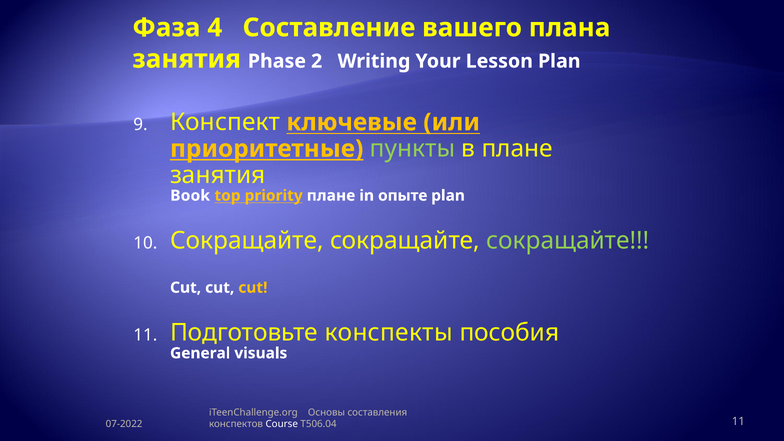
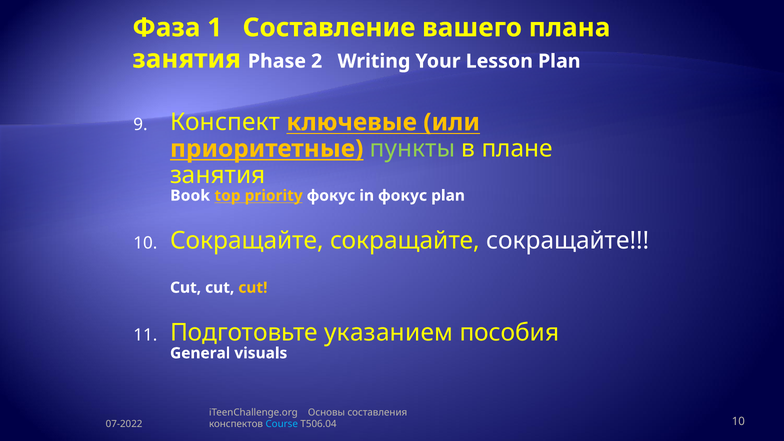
4: 4 -> 1 (215, 28)
priority плане: плане -> фокус (331, 196)
in опыте: опыте -> фокус (403, 196)
сокращайте colour: light green -> white (568, 241)
конспекты: конспекты -> указанием (389, 333)
Course colour: white -> light blue (282, 424)
07-2022 11: 11 -> 10 (738, 421)
